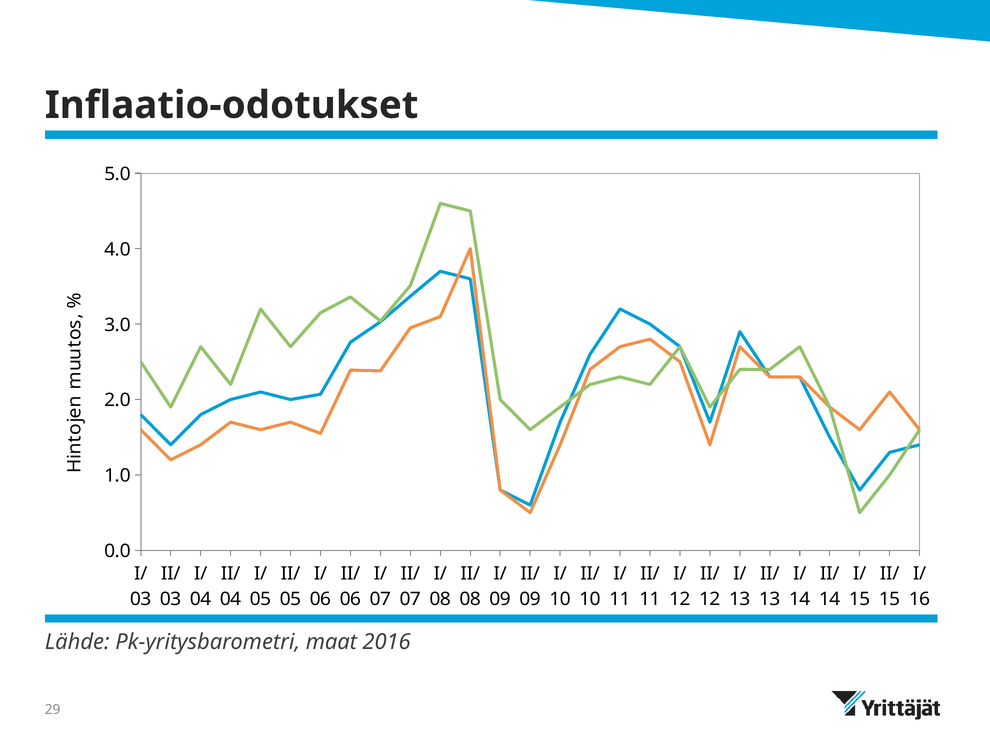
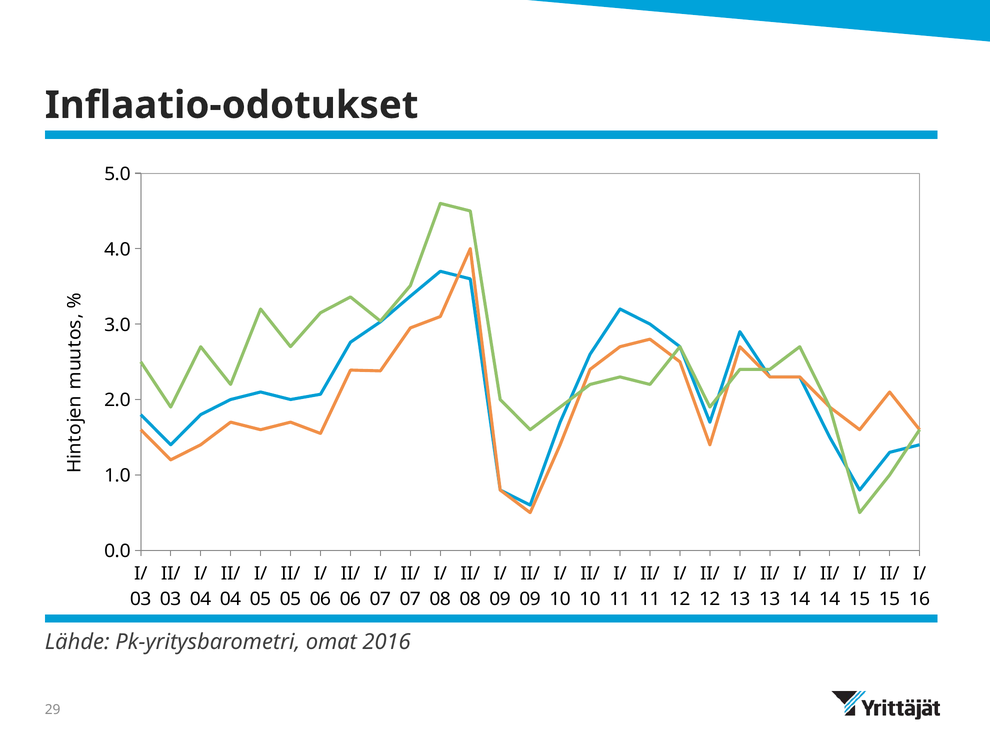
maat: maat -> omat (331, 642)
